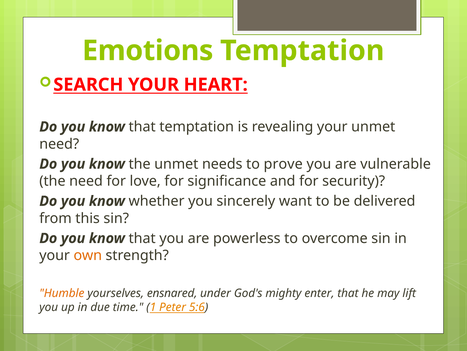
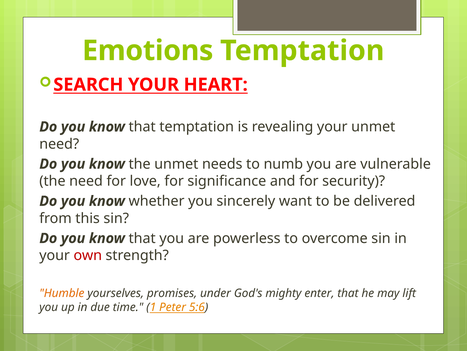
prove: prove -> numb (283, 164)
own colour: orange -> red (88, 255)
ensnared: ensnared -> promises (172, 293)
